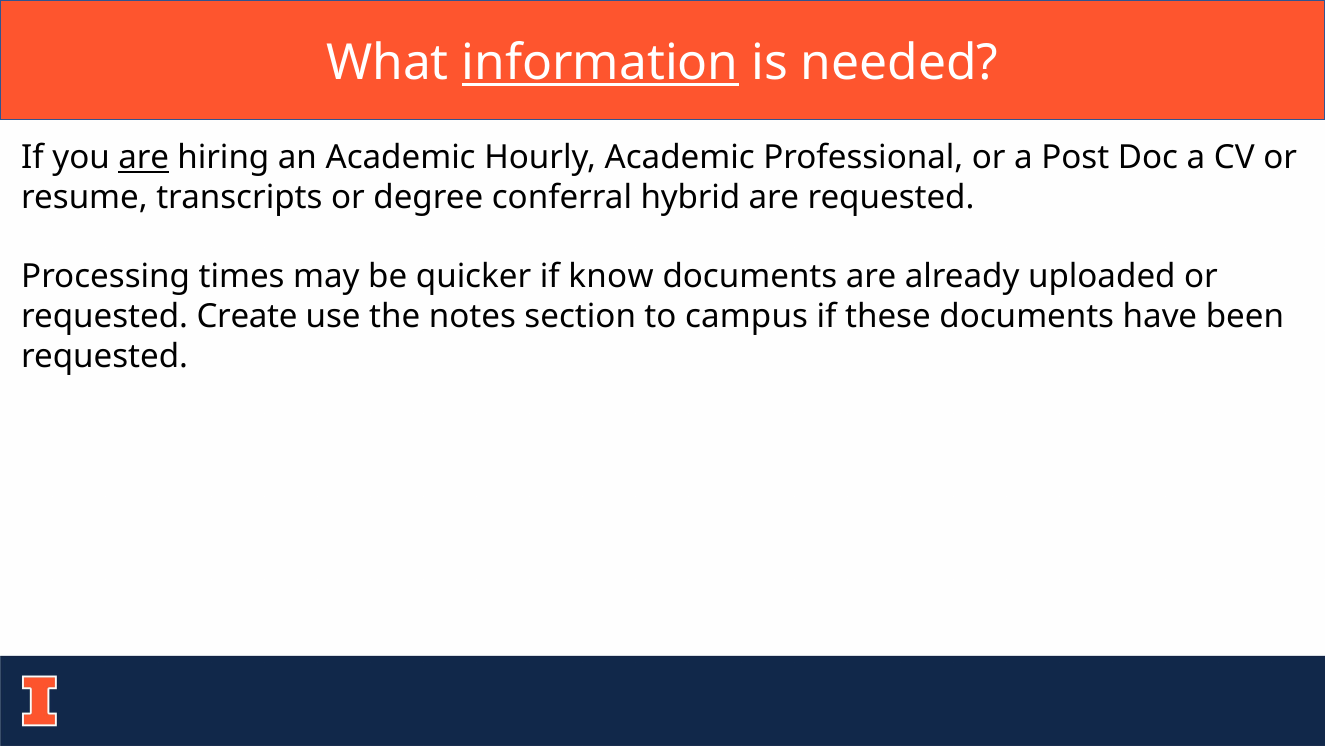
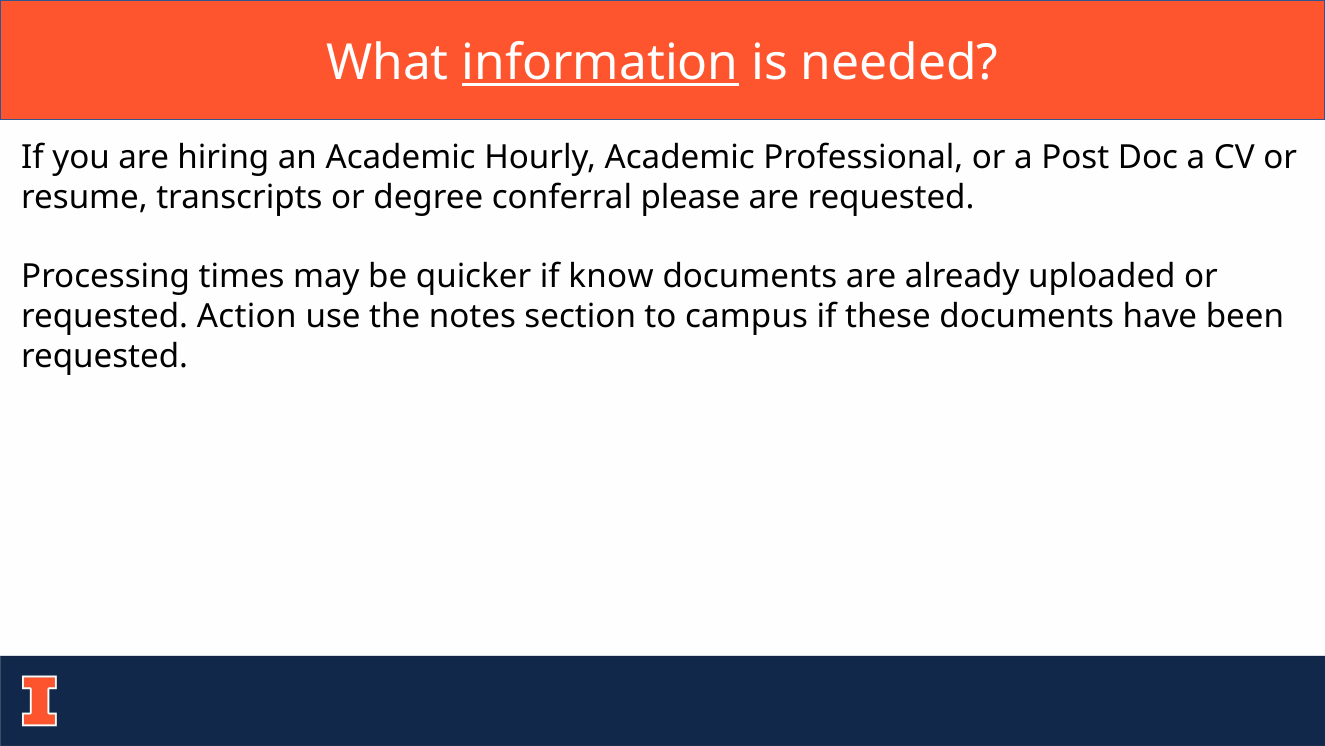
are underline: present -> none (144, 157)
hybrid: hybrid -> please (690, 197)
Create: Create -> Action (247, 316)
